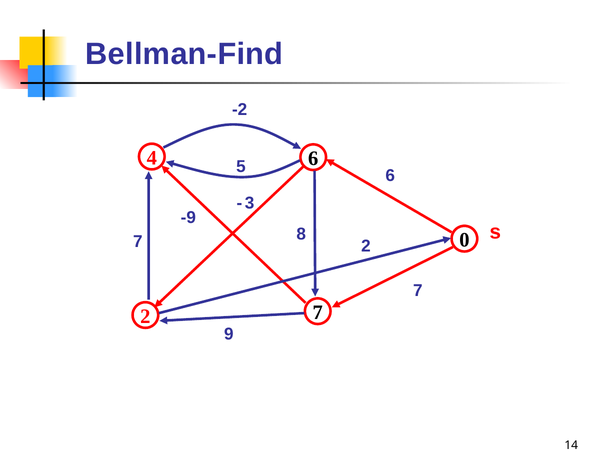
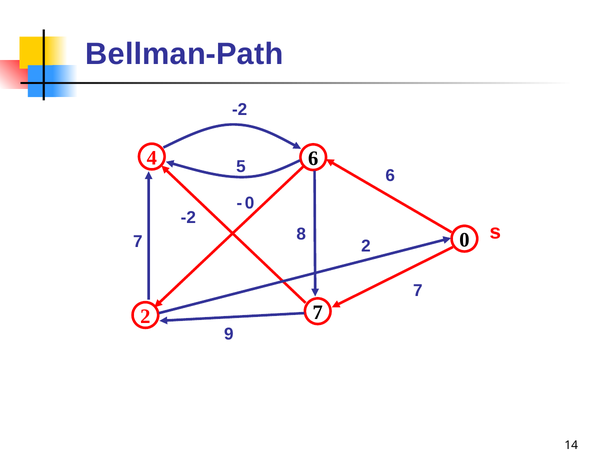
Bellman-Find: Bellman-Find -> Bellman-Path (184, 54)
3: 3 -> 0 (250, 203)
-9: -9 -> -2 (188, 217)
